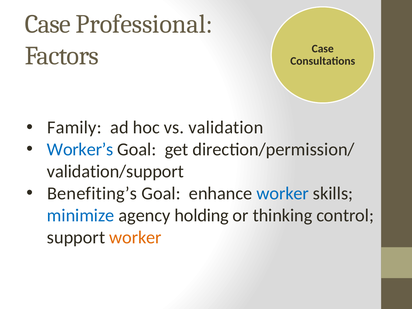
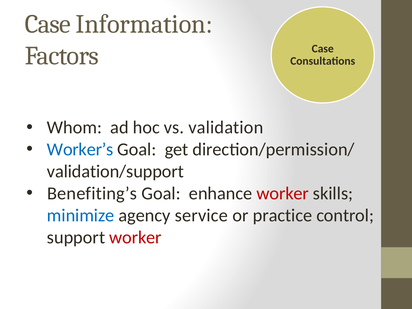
Professional: Professional -> Information (144, 24)
Family: Family -> Whom (74, 128)
worker colour: blue -> red (283, 194)
holding: holding -> service (201, 215)
thinking: thinking -> practice (283, 215)
worker colour: orange -> red (135, 237)
